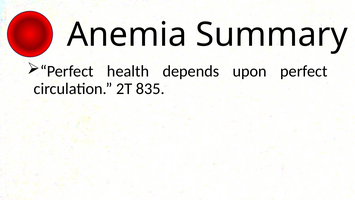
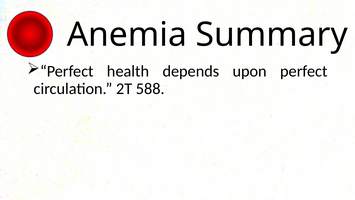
835: 835 -> 588 (150, 89)
